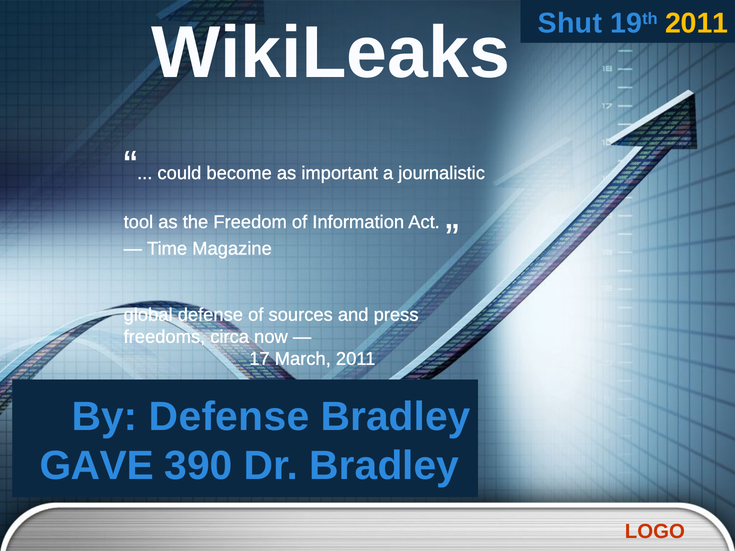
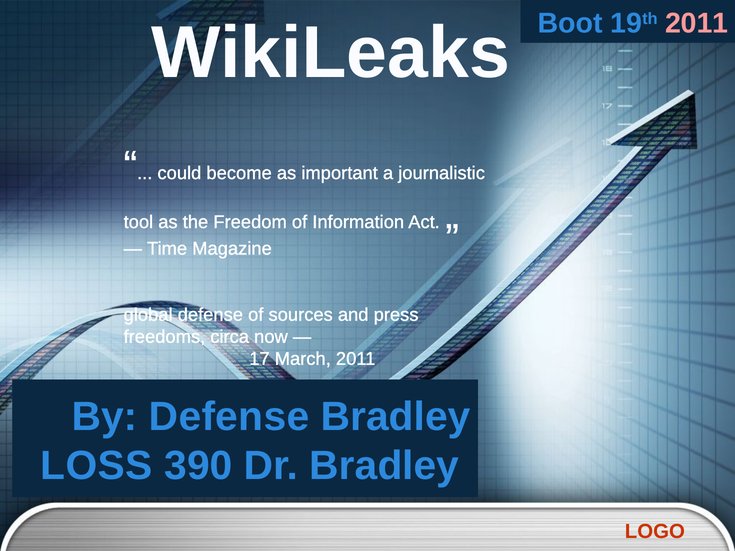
Shut: Shut -> Boot (570, 23)
2011 colour: yellow -> pink (697, 23)
GAVE: GAVE -> LOSS (96, 466)
